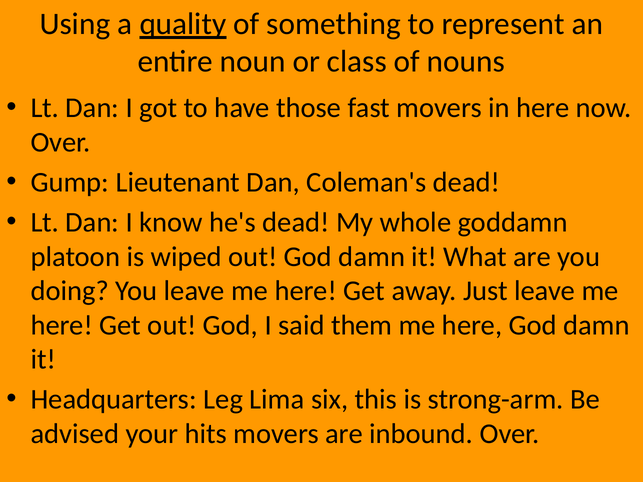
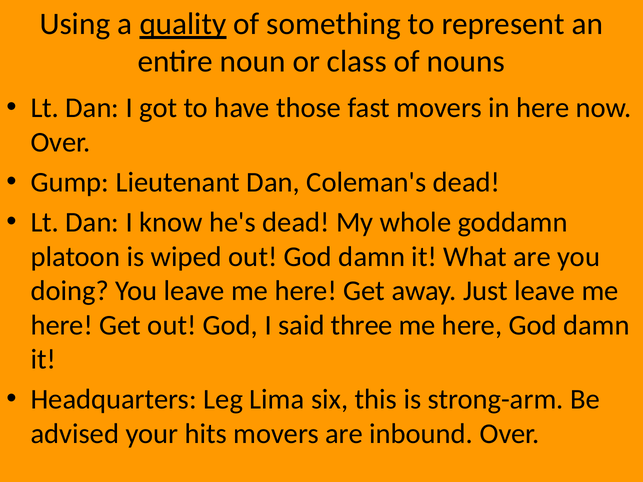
them: them -> three (362, 325)
